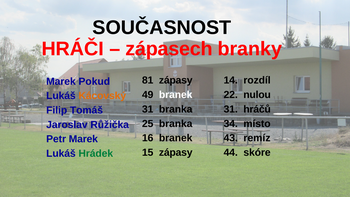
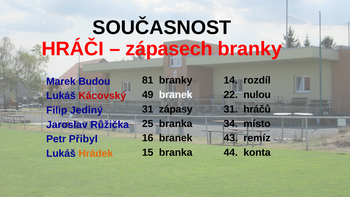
81 zápasy: zápasy -> branky (176, 80)
Pokud: Pokud -> Budou (94, 81)
Kácovský colour: orange -> red (102, 96)
31 branka: branka -> zápasy (176, 109)
Tomáš: Tomáš -> Jediný (86, 110)
Petr Marek: Marek -> Přibyl (83, 139)
15 zápasy: zápasy -> branka (176, 152)
skóre: skóre -> konta (257, 152)
Hrádek colour: green -> orange (96, 153)
